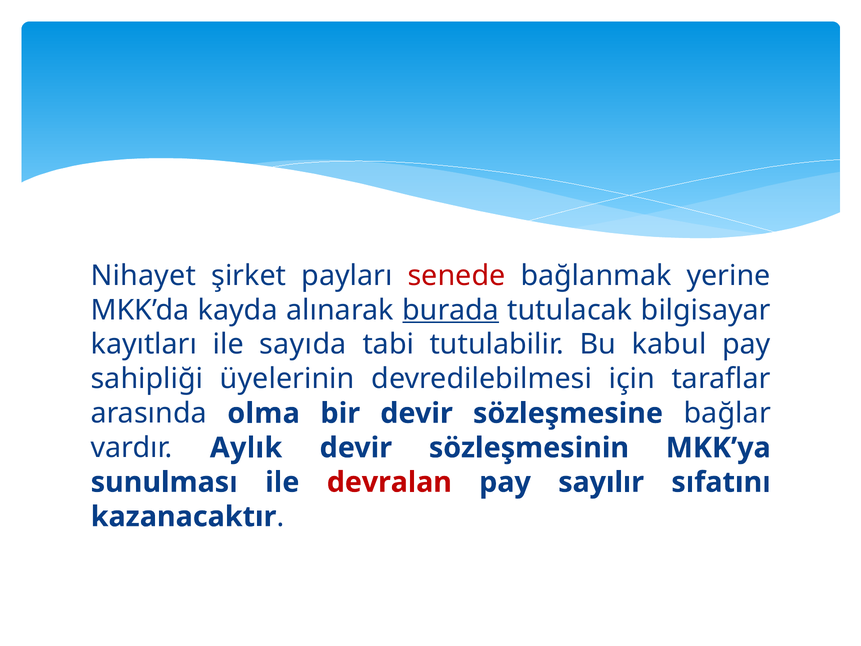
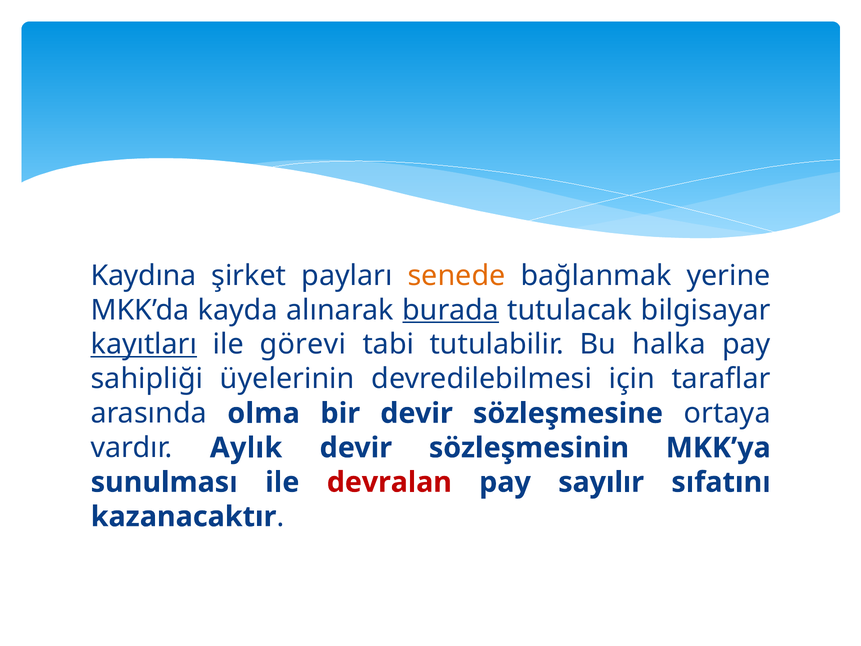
Nihayet: Nihayet -> Kaydına (144, 275)
senede colour: red -> orange (457, 275)
kayıtları underline: none -> present (144, 344)
sayıda: sayıda -> görevi (303, 344)
kabul: kabul -> halka (669, 344)
bağlar: bağlar -> ortaya (727, 413)
